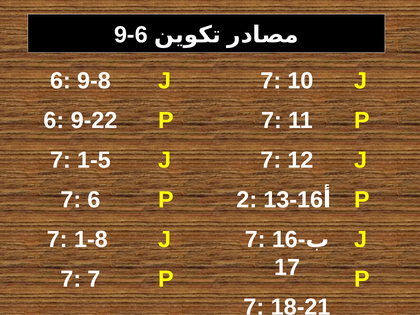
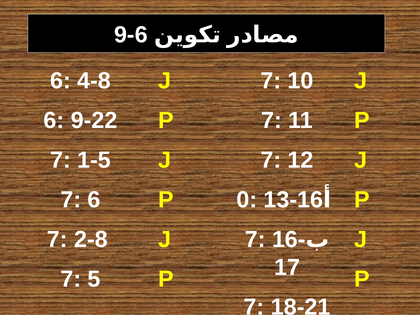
9-8: 9-8 -> 4-8 (94, 81)
2: 2 -> 0 (247, 200)
1-8: 1-8 -> 2-8 (91, 239)
7 7: 7 -> 5 (94, 279)
